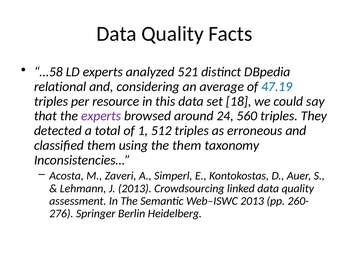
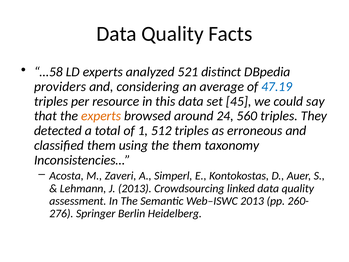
relational: relational -> providers (60, 87)
18: 18 -> 45 (239, 101)
experts colour: purple -> orange (101, 116)
